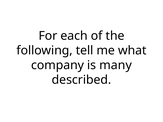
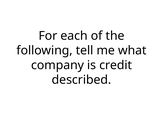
many: many -> credit (116, 65)
